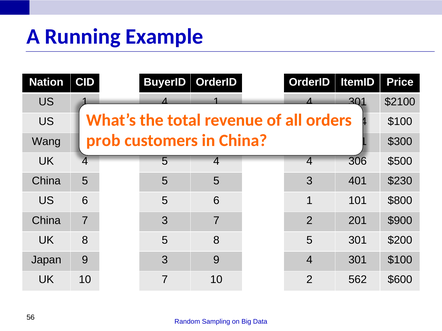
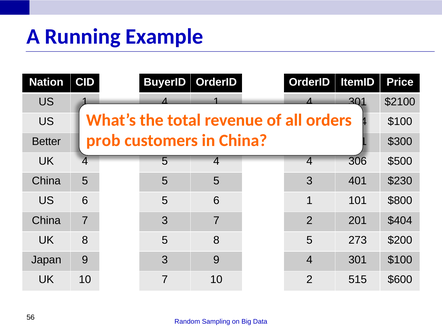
Wang: Wang -> Better (46, 142)
$900: $900 -> $404 (400, 221)
5 301: 301 -> 273 (358, 241)
562: 562 -> 515 (358, 280)
